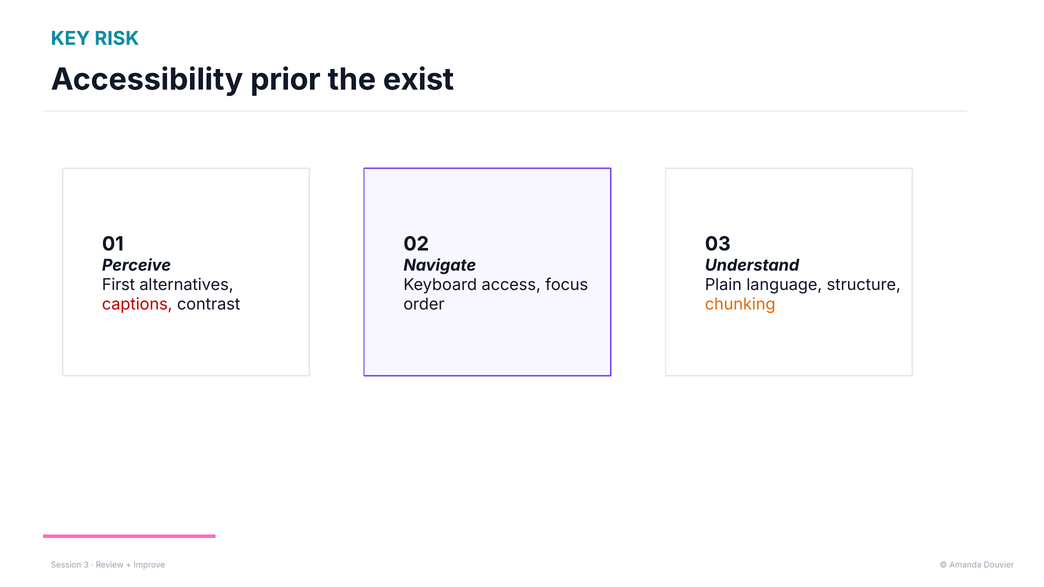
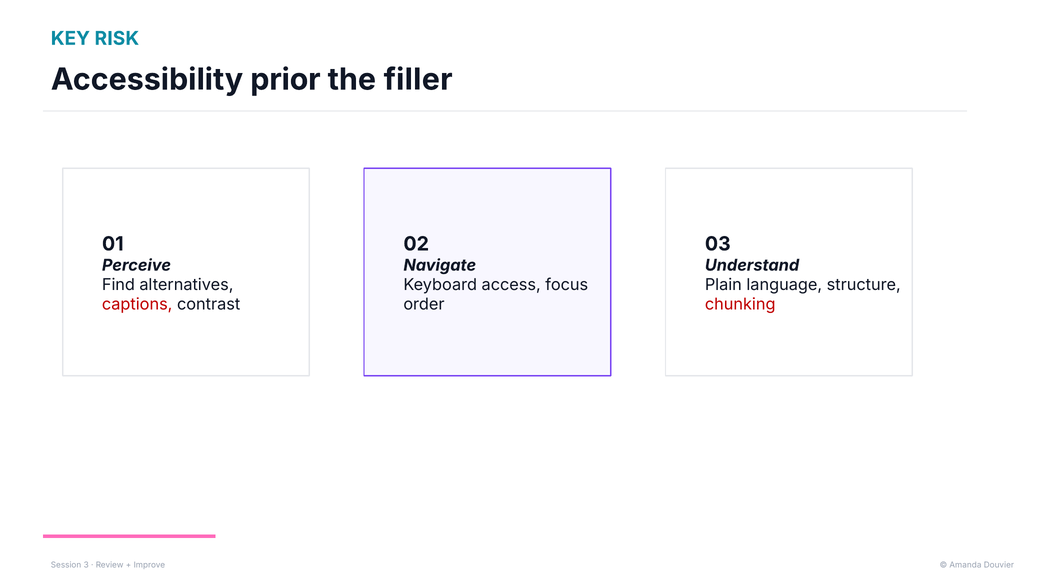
exist: exist -> filler (418, 80)
First: First -> Find (118, 285)
chunking colour: orange -> red (740, 305)
